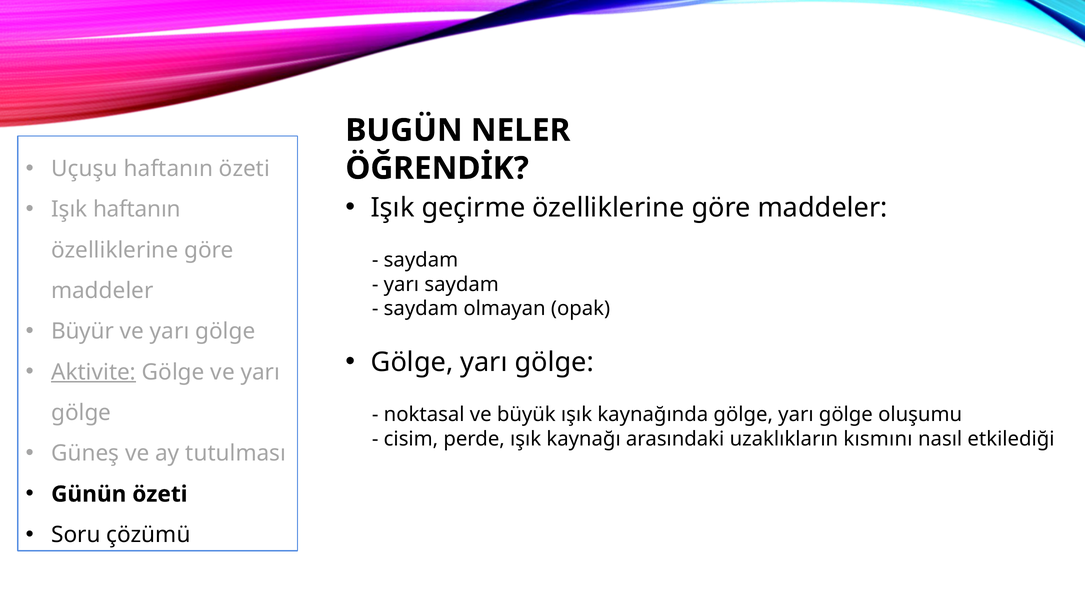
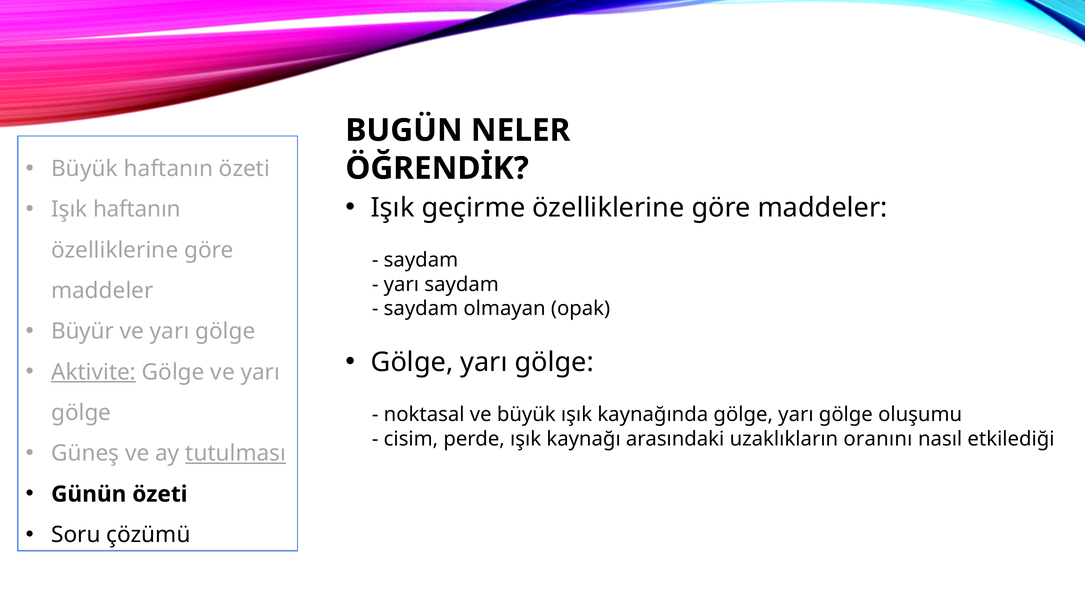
Uçuşu: Uçuşu -> Büyük (85, 169)
kısmını: kısmını -> oranını (878, 439)
tutulması underline: none -> present (236, 454)
